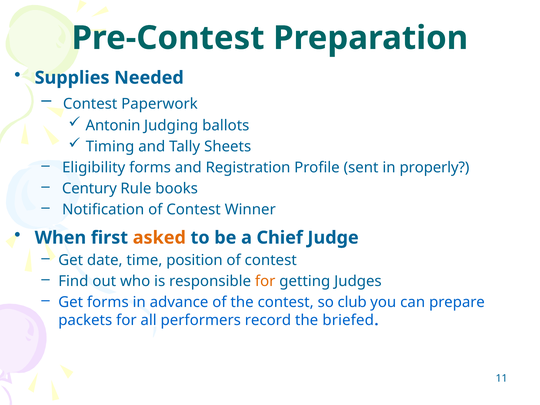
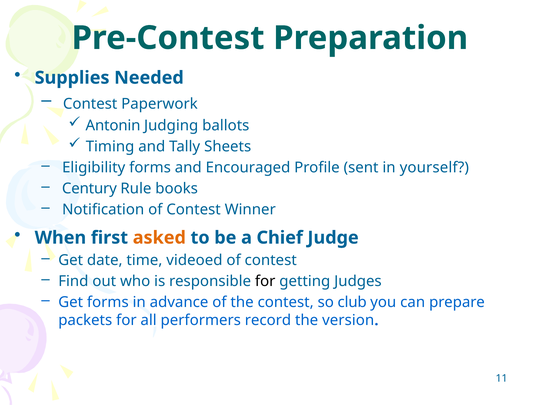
Registration: Registration -> Encouraged (248, 168)
properly: properly -> yourself (434, 168)
position: position -> videoed (194, 260)
for colour: orange -> black (265, 281)
briefed: briefed -> version (348, 320)
